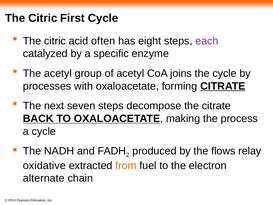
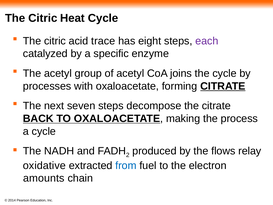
First: First -> Heat (72, 18)
often: often -> trace (103, 41)
from colour: orange -> blue (126, 165)
alternate: alternate -> amounts (44, 178)
